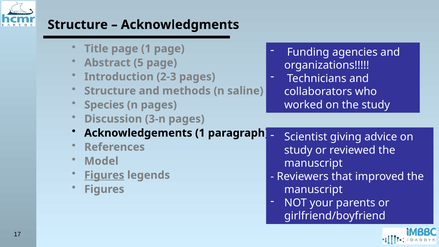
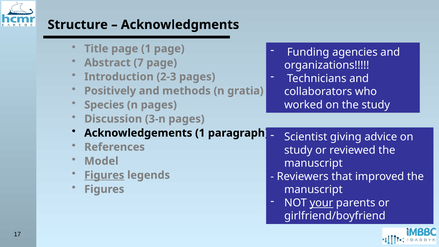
5: 5 -> 7 (139, 63)
Structure: Structure -> Positively (110, 91)
saline: saline -> gratia (245, 91)
your underline: none -> present (321, 203)
